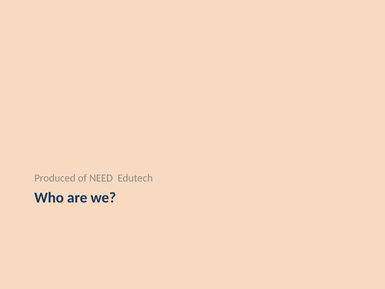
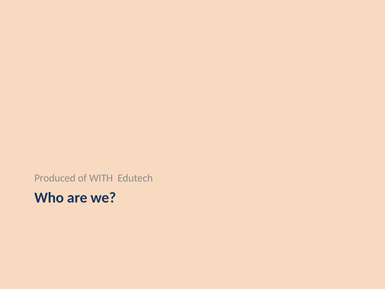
NEED: NEED -> WITH (101, 178)
